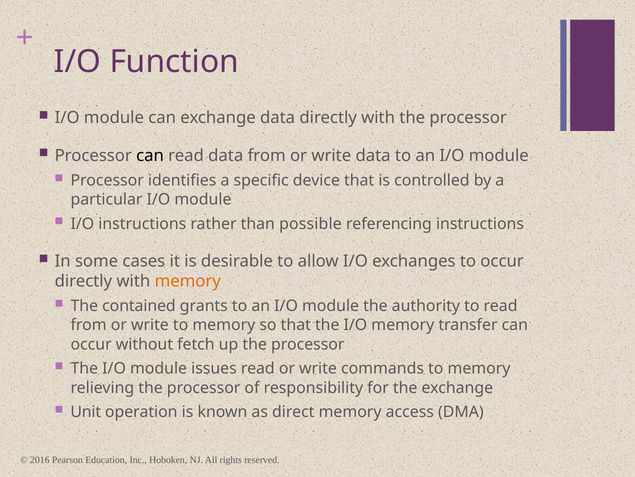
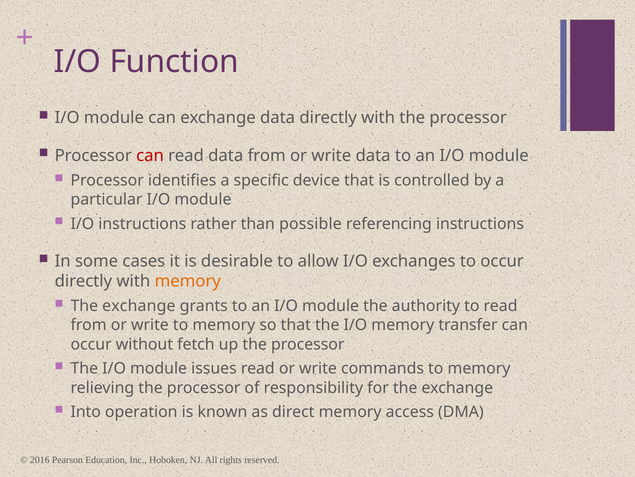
can colour: black -> red (150, 155)
contained: contained -> exchange (139, 306)
Unit: Unit -> Into (86, 412)
